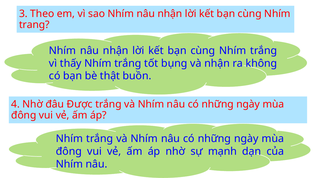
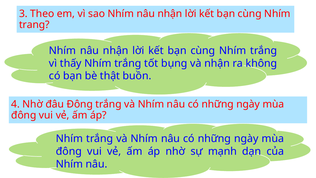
đâu Được: Được -> Đông (80, 104)
